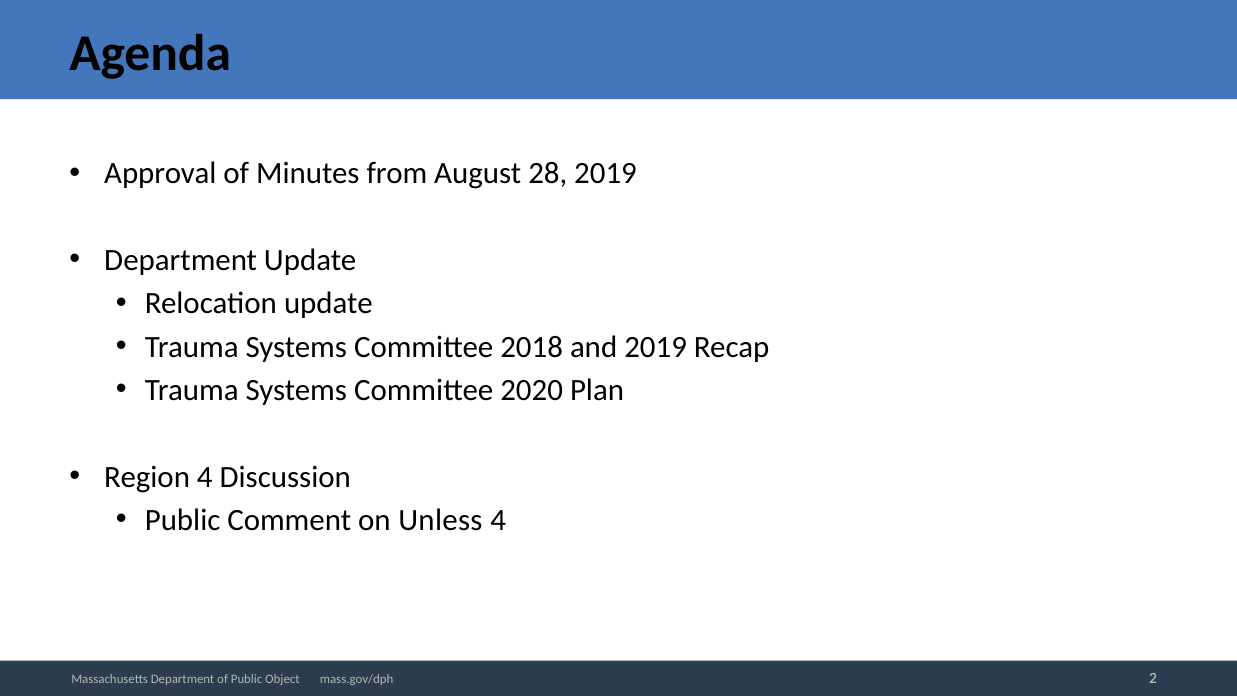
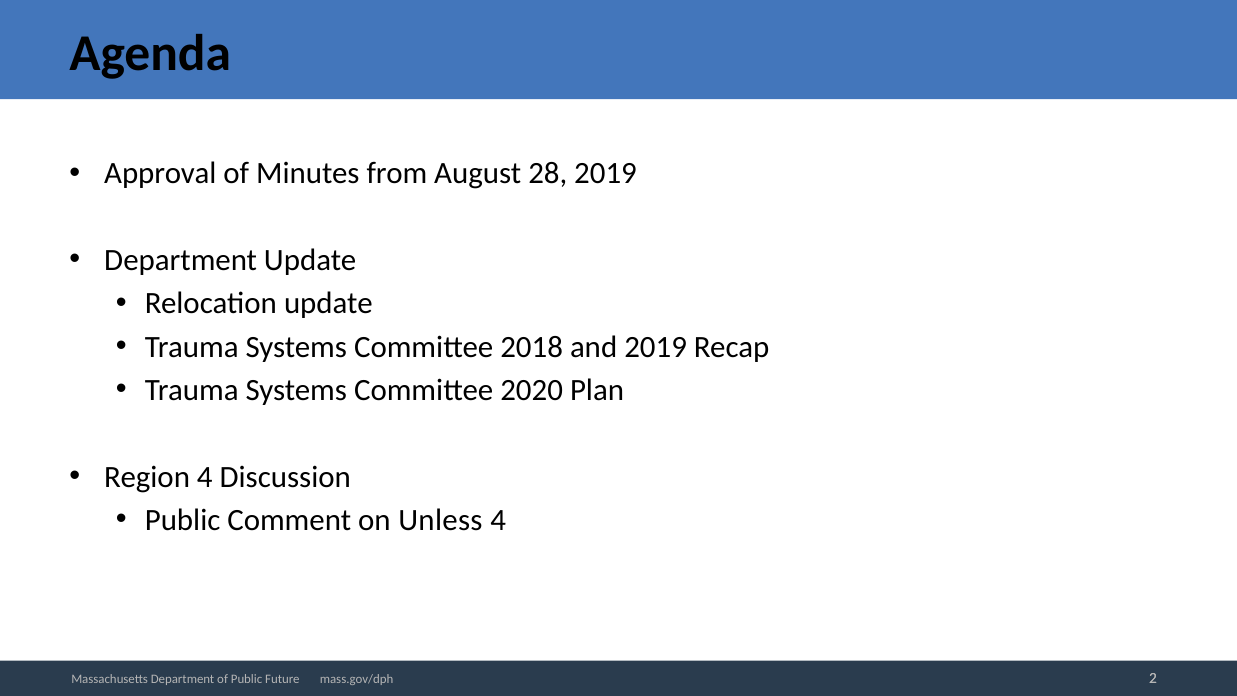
Object: Object -> Future (282, 679)
